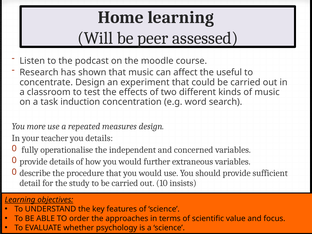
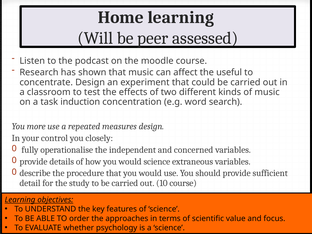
teacher: teacher -> control (54, 138)
you details: details -> closely (99, 138)
would further: further -> science (157, 162)
10 insists: insists -> course (183, 183)
